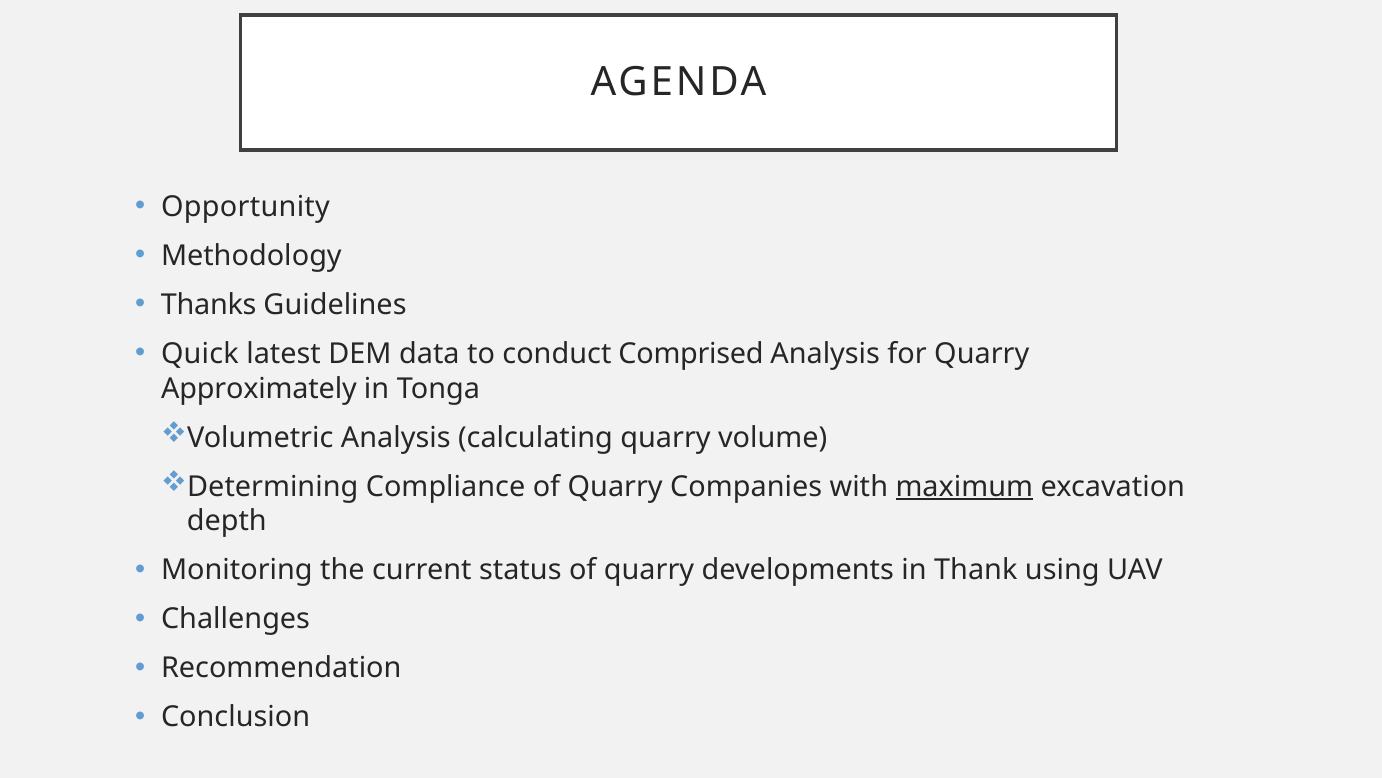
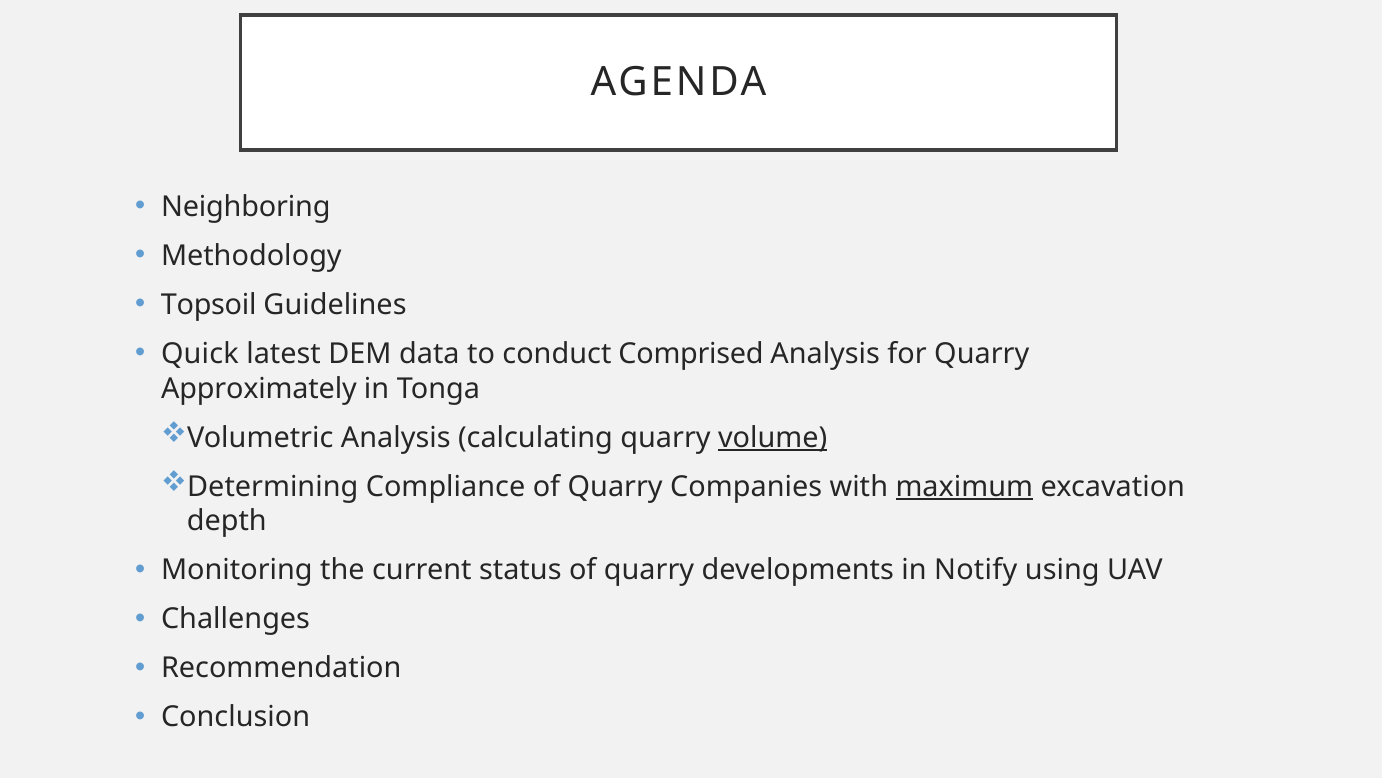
Opportunity: Opportunity -> Neighboring (246, 207)
Thanks: Thanks -> Topsoil (209, 305)
volume underline: none -> present (773, 437)
Thank: Thank -> Notify (976, 570)
